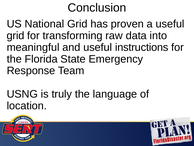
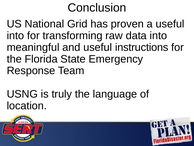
grid: grid -> into (15, 36)
